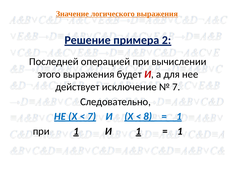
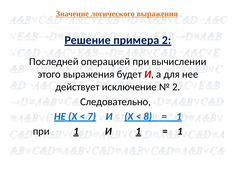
7: 7 -> 2 (176, 87)
